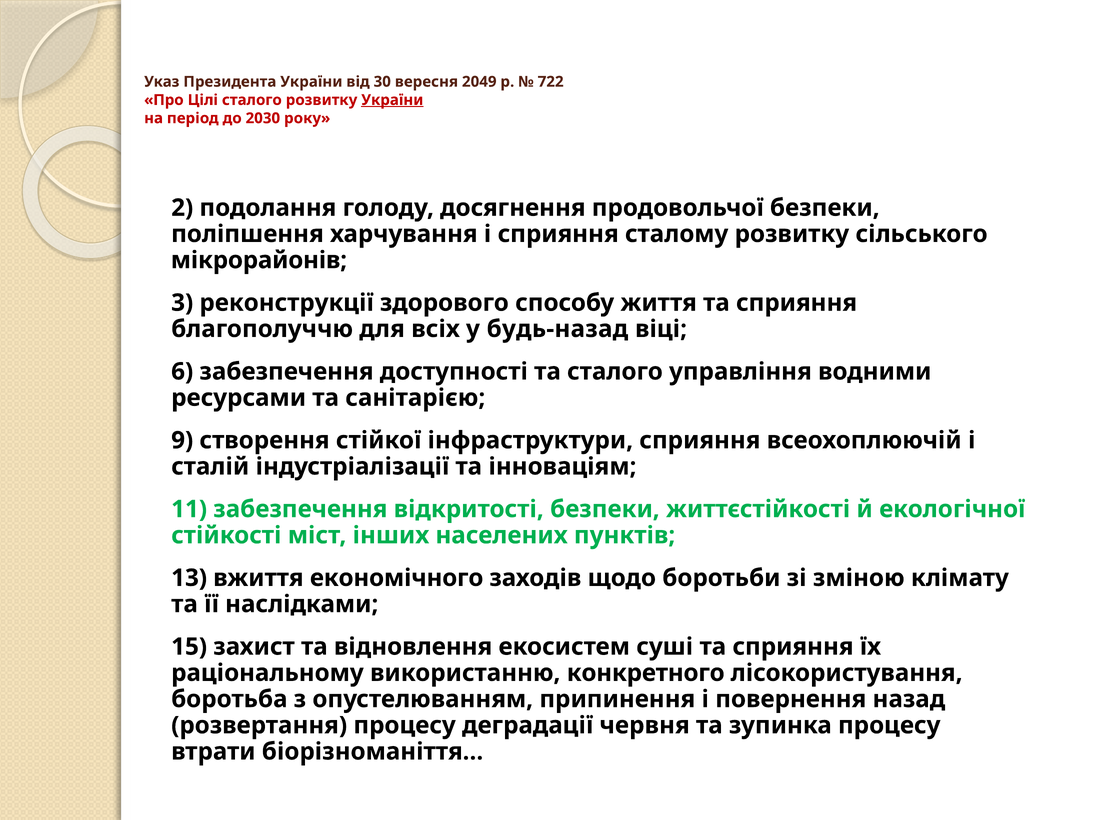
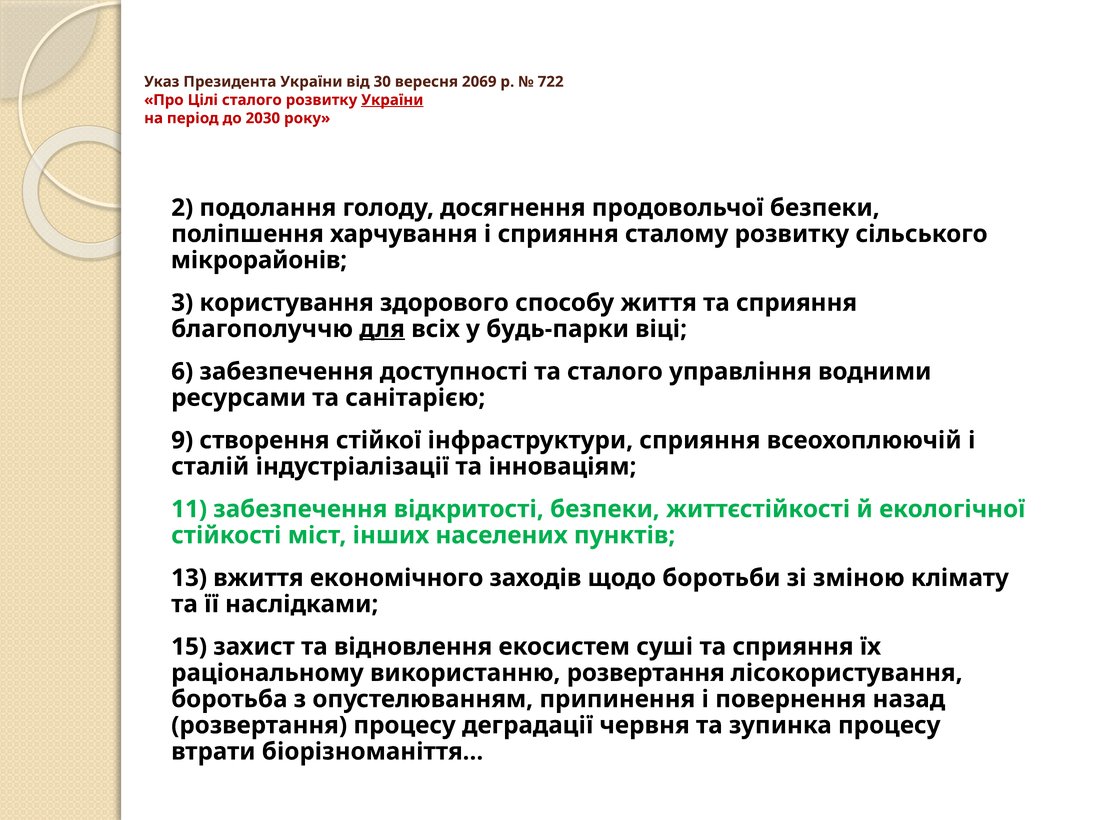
2049: 2049 -> 2069 (479, 82)
реконструкції: реконструкції -> користування (287, 303)
для underline: none -> present (382, 329)
будь-назад: будь-назад -> будь-парки (558, 329)
використанню конкретного: конкретного -> розвертання (646, 673)
